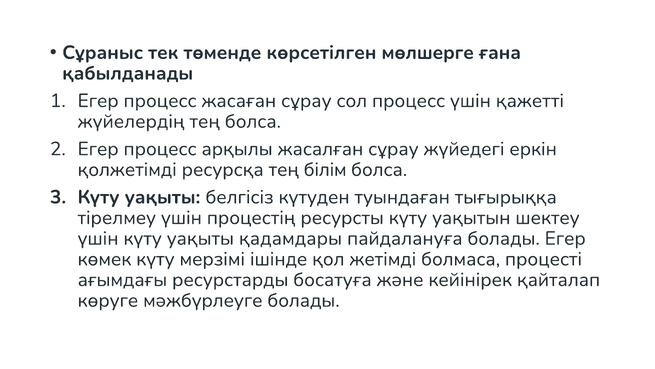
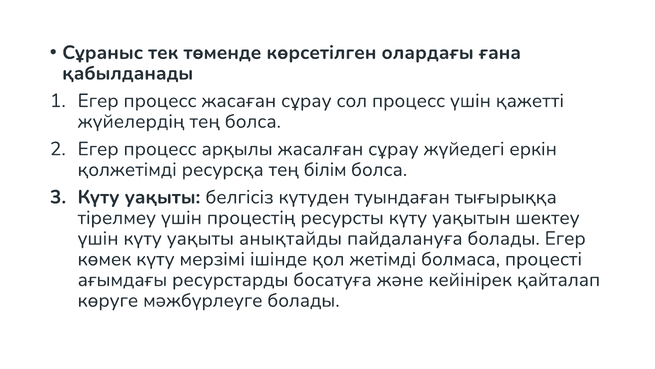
мөлшерге: мөлшерге -> олардағы (428, 52)
қадамдары: қадамдары -> анықтайды (290, 238)
